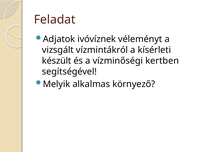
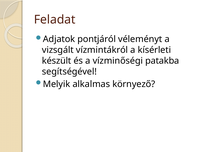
ivóvíznek: ivóvíznek -> pontjáról (97, 39)
kertben: kertben -> patakba (162, 61)
